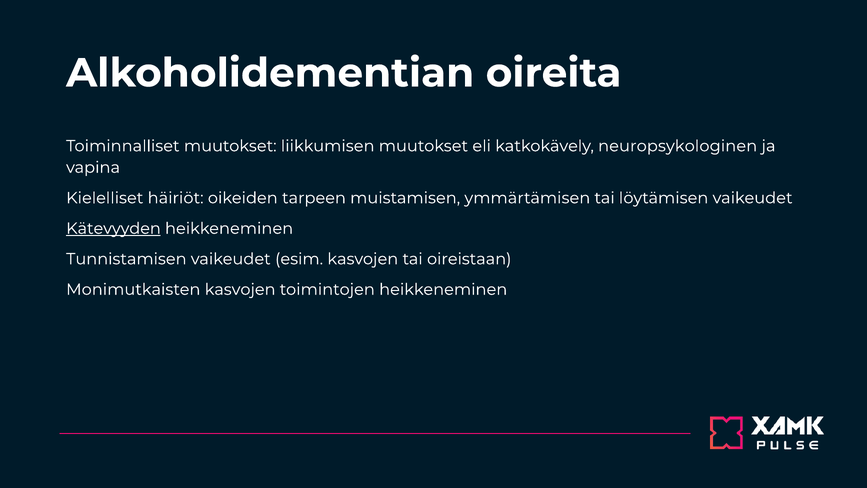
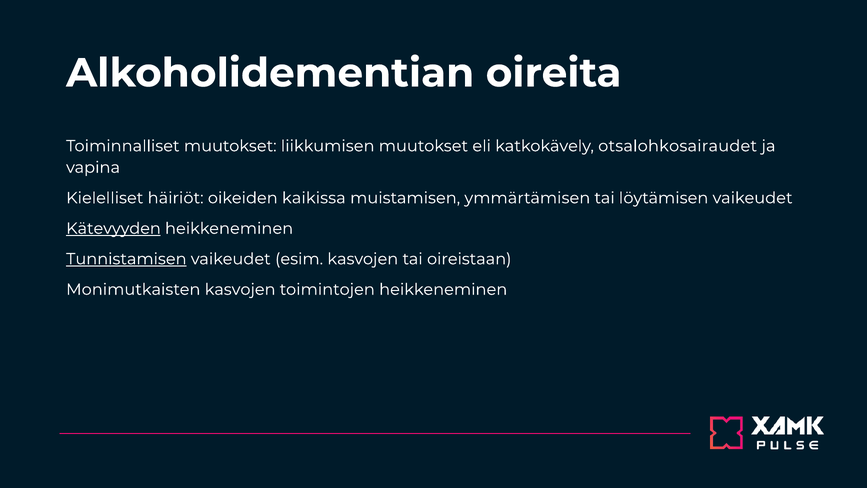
neuropsykologinen: neuropsykologinen -> otsalohkosairaudet (678, 146)
tarpeen: tarpeen -> kaikissa (314, 198)
Tunnistamisen underline: none -> present (126, 259)
